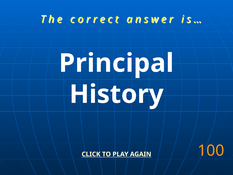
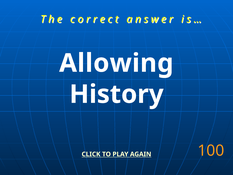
Principal: Principal -> Allowing (116, 63)
